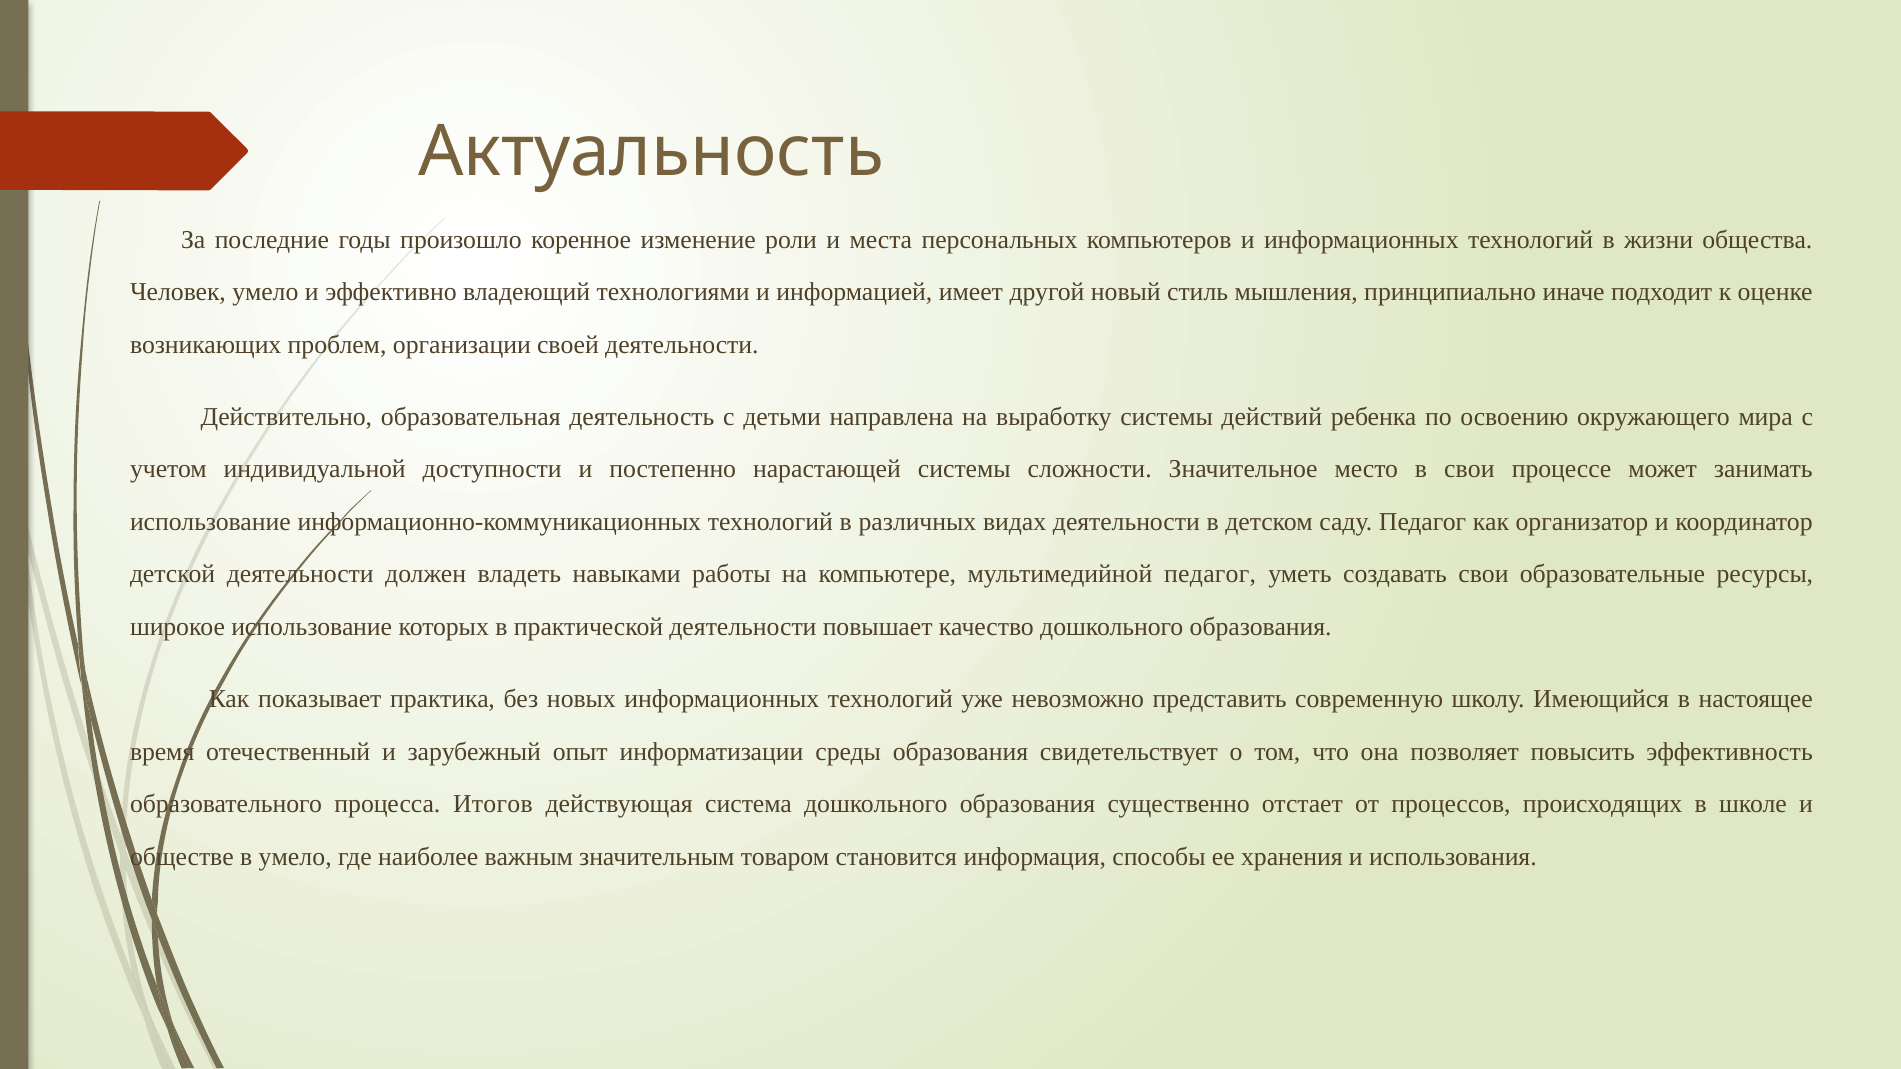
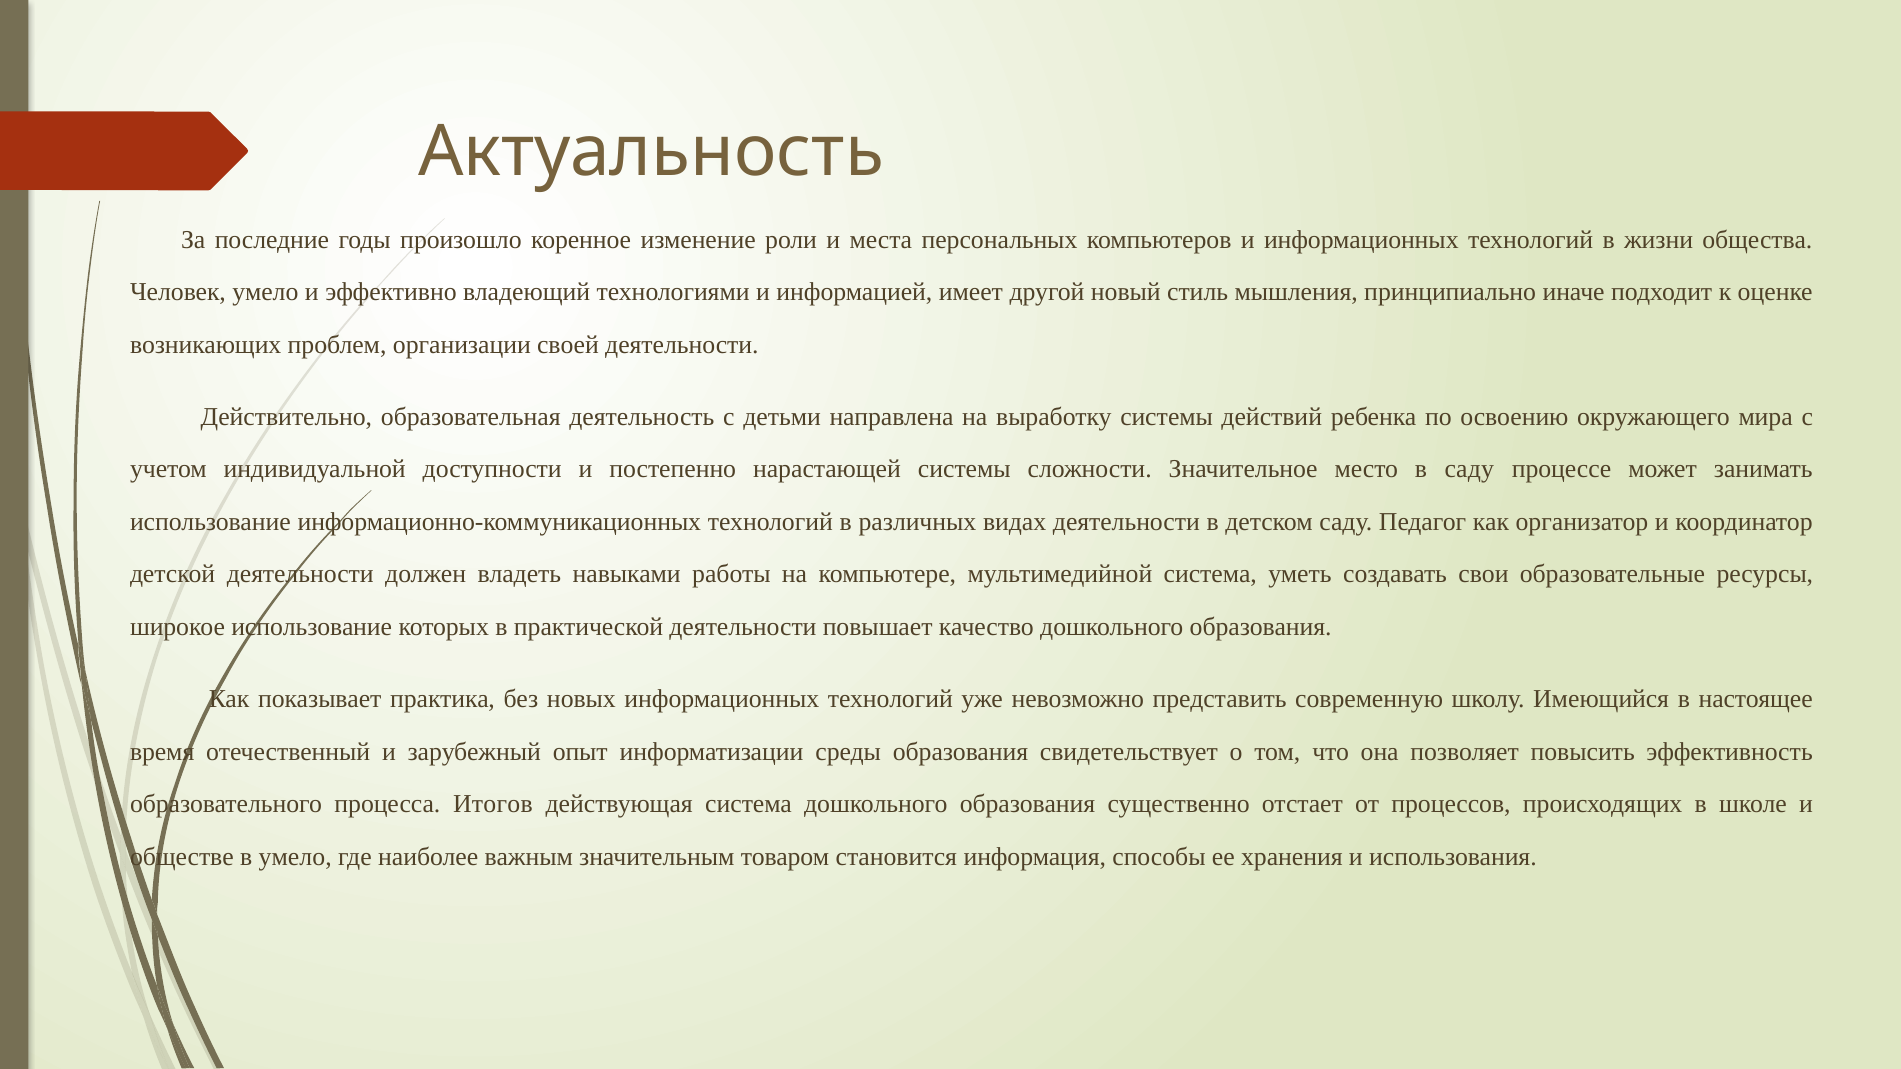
в свои: свои -> саду (1469, 470)
мультимедийной педагог: педагог -> система (1210, 575)
